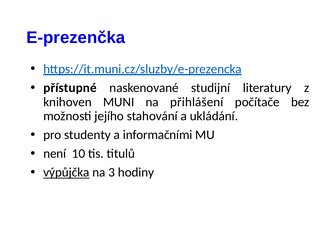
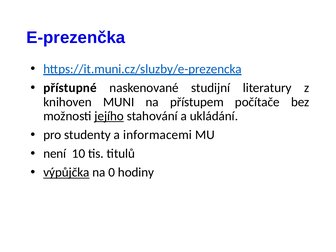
přihlášení: přihlášení -> přístupem (197, 102)
jejího underline: none -> present (109, 116)
informačními: informačními -> informacemi (158, 135)
3: 3 -> 0 (112, 172)
